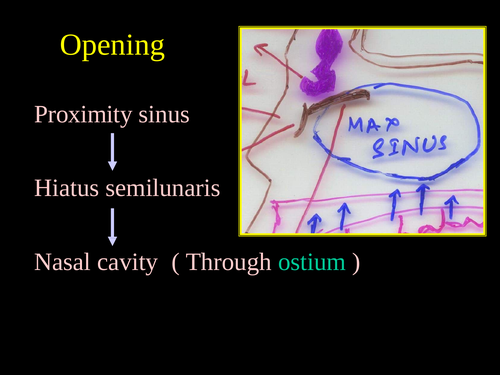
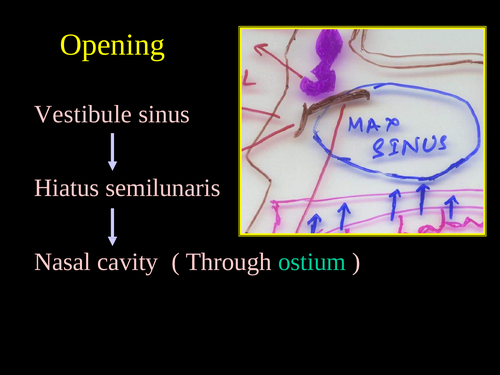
Proximity: Proximity -> Vestibule (83, 114)
